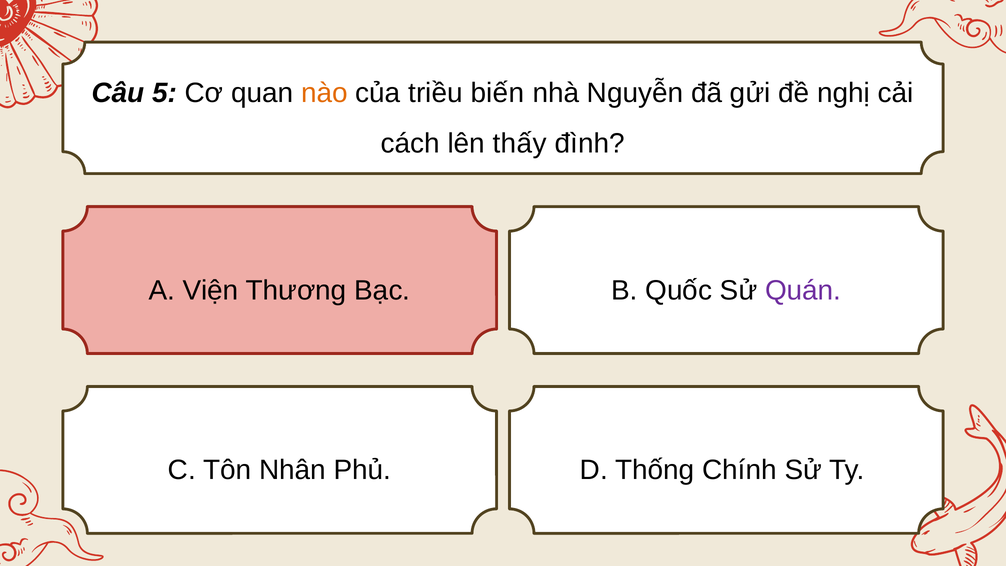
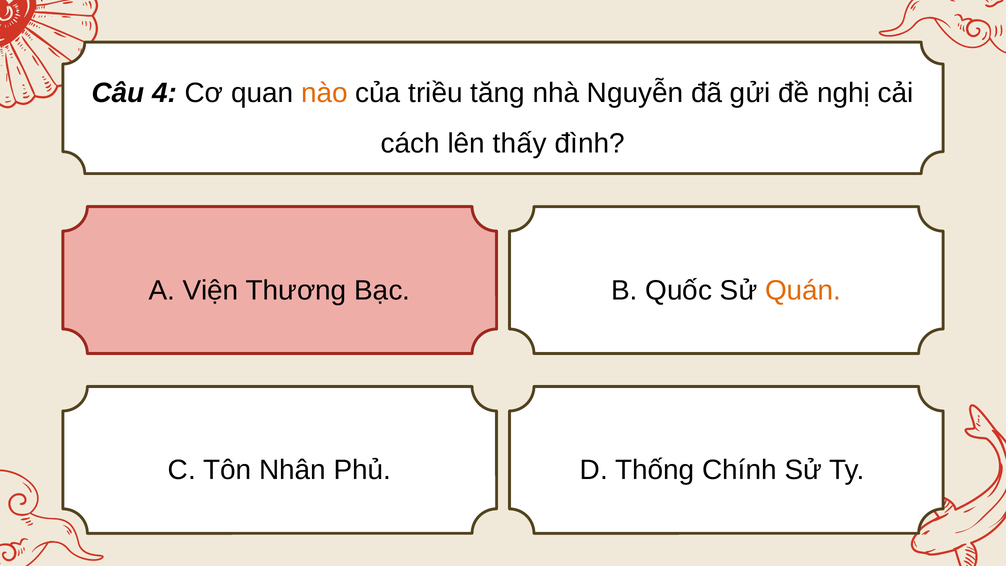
5: 5 -> 4 (164, 93)
biến: biến -> tăng (498, 93)
Quán colour: purple -> orange (803, 290)
